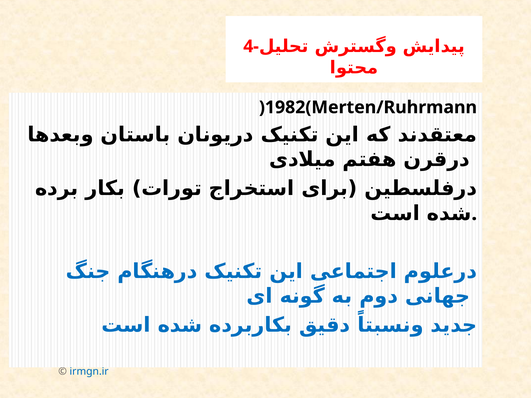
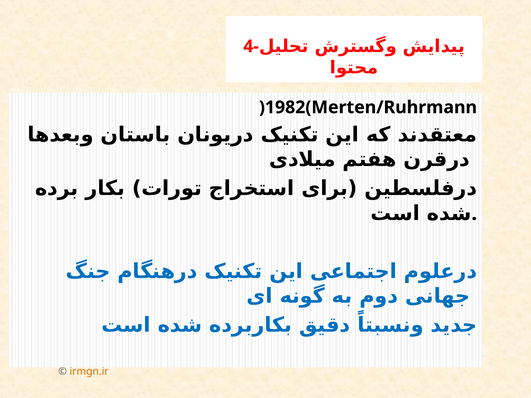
irmgn.ir colour: blue -> orange (89, 372)
